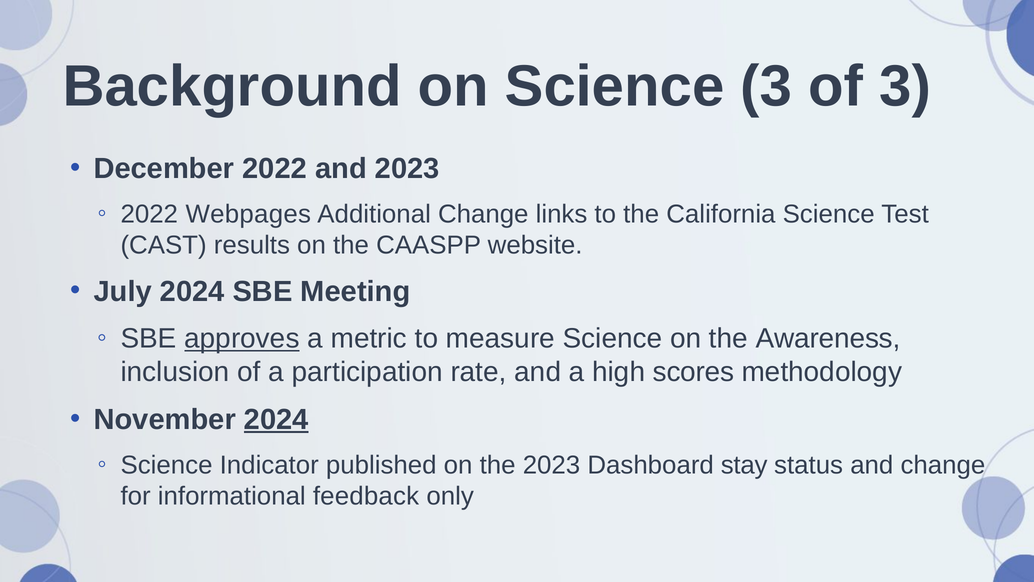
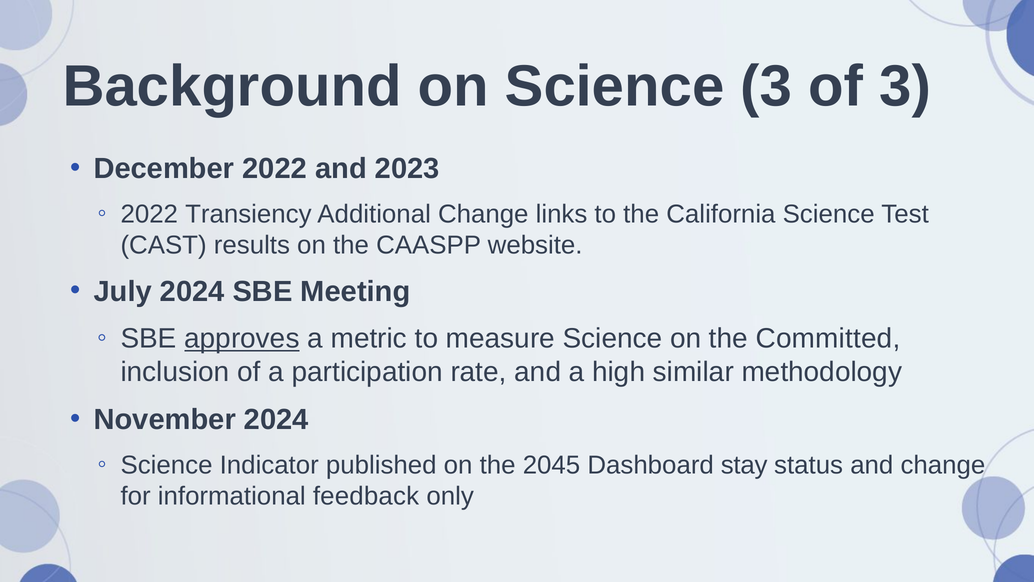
Webpages: Webpages -> Transiency (248, 214)
Awareness: Awareness -> Committed (828, 338)
scores: scores -> similar (693, 372)
2024 underline: present -> none (276, 419)
the 2023: 2023 -> 2045 (551, 465)
